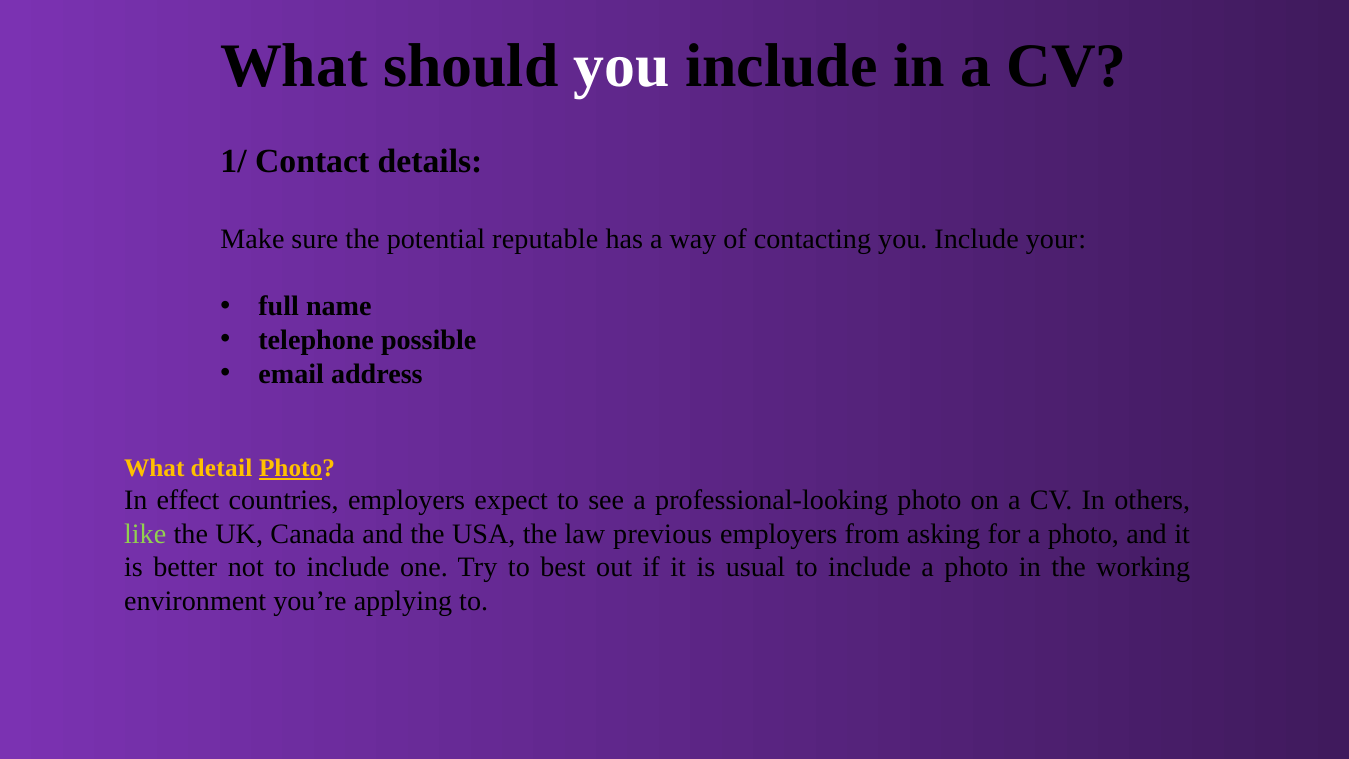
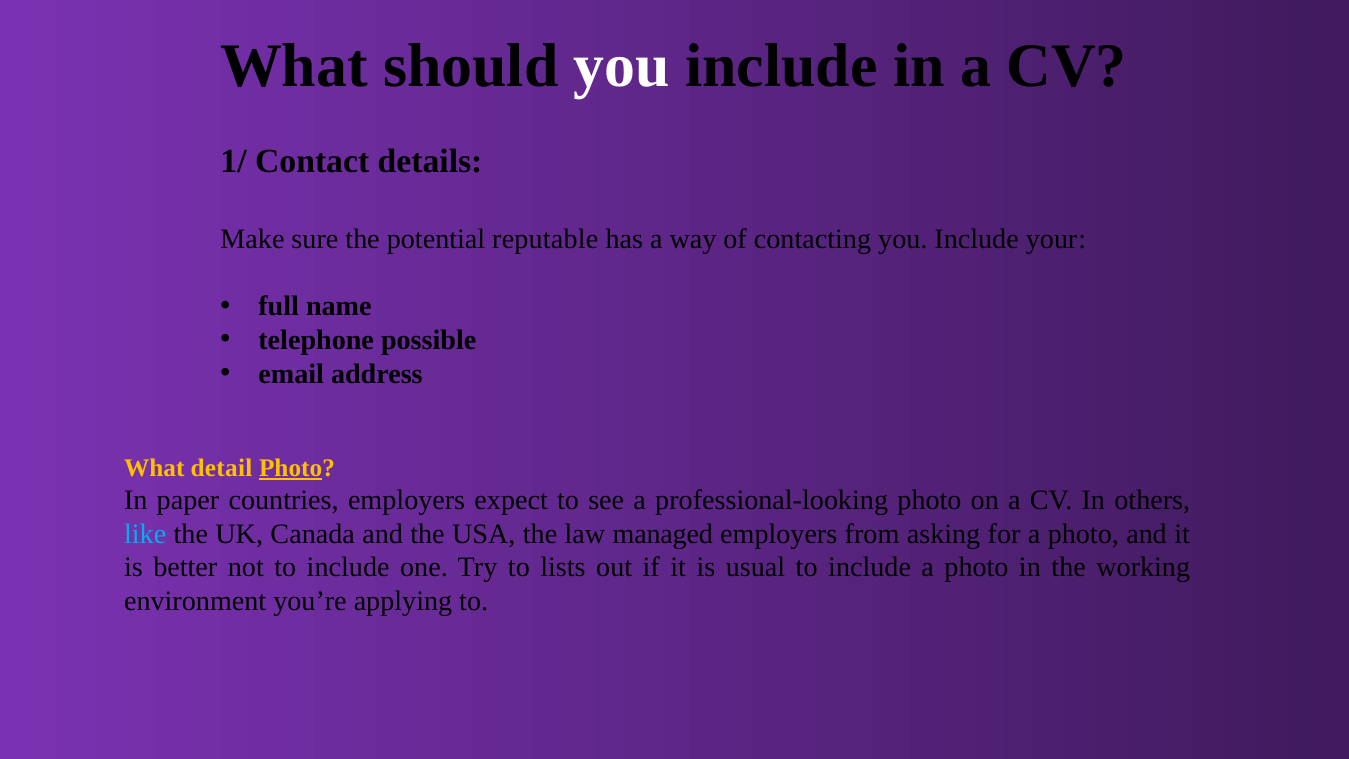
effect: effect -> paper (188, 500)
like colour: light green -> light blue (145, 534)
previous: previous -> managed (663, 534)
best: best -> lists (563, 568)
